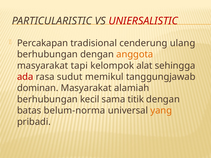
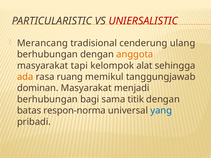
Percakapan: Percakapan -> Merancang (42, 43)
ada colour: red -> orange (25, 77)
sudut: sudut -> ruang (70, 77)
alamiah: alamiah -> menjadi (132, 88)
kecil: kecil -> bagi (90, 99)
belum-norma: belum-norma -> respon-norma (75, 111)
yang colour: orange -> blue (161, 111)
